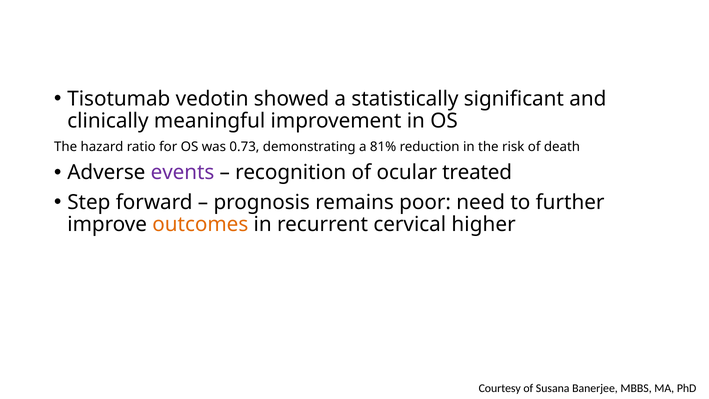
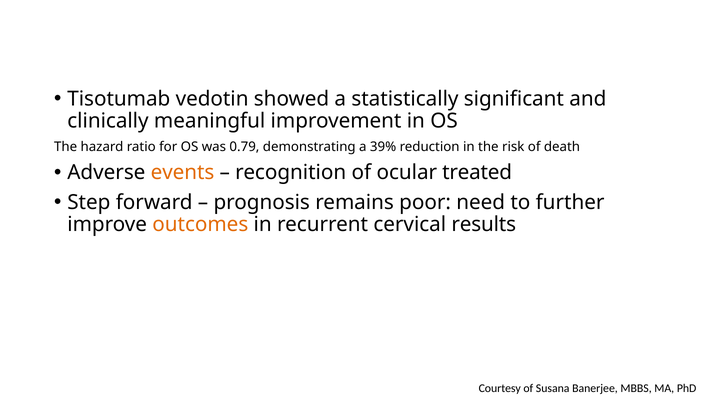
0.73: 0.73 -> 0.79 (244, 147)
81%: 81% -> 39% (383, 147)
events colour: purple -> orange (183, 172)
higher: higher -> results (484, 225)
